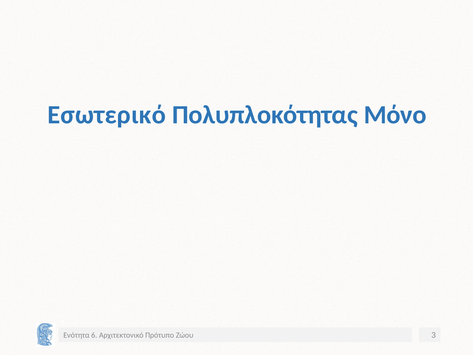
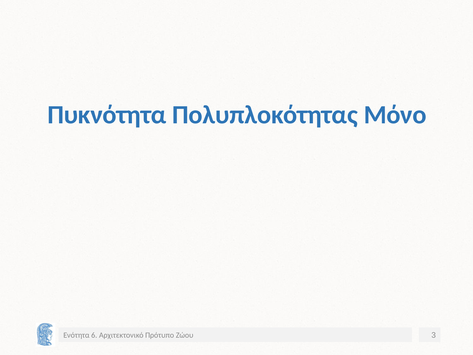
Εσωτερικό: Εσωτερικό -> Πυκνότητα (107, 115)
